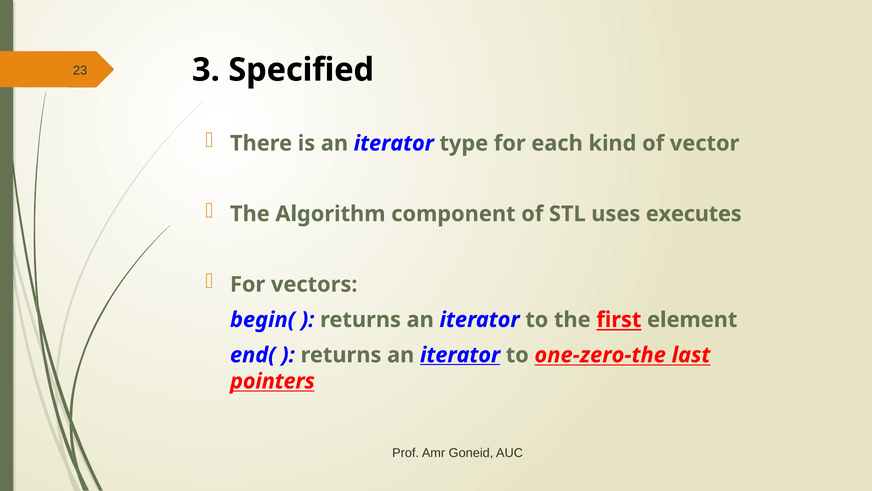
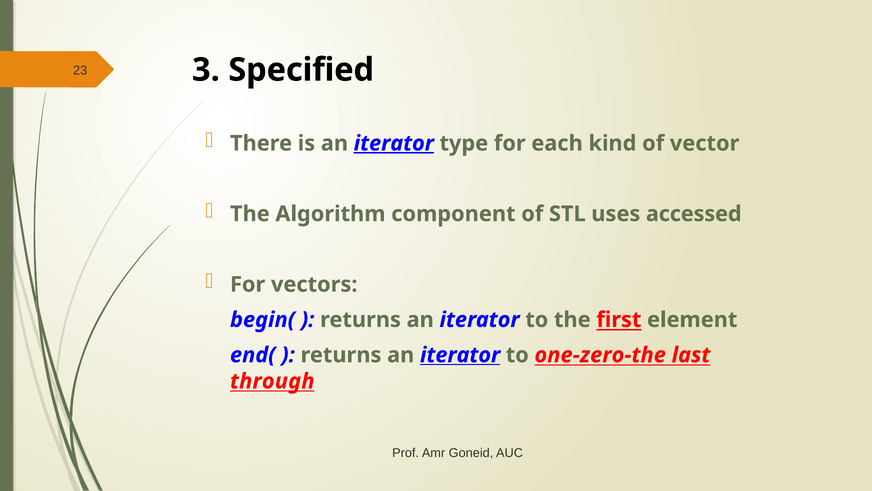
iterator underline: none -> present (394, 143)
executes: executes -> accessed (694, 214)
pointers: pointers -> through (272, 381)
